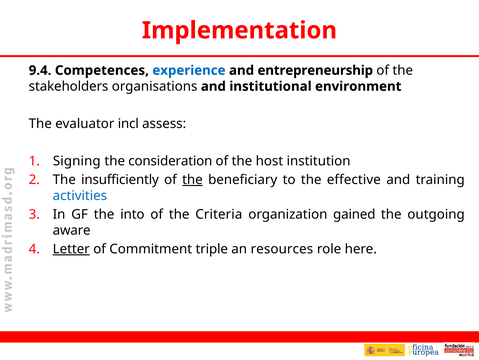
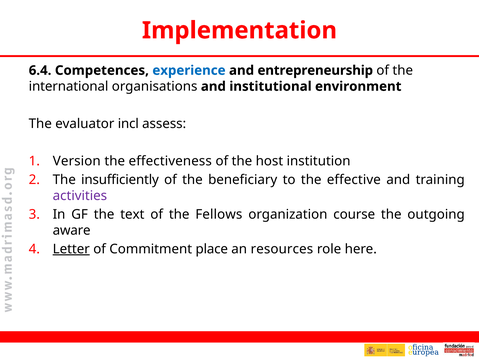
9.4: 9.4 -> 6.4 (40, 70)
stakeholders: stakeholders -> international (69, 86)
Signing: Signing -> Version (77, 161)
consideration: consideration -> effectiveness (170, 161)
the underline: present -> none (192, 179)
activities colour: blue -> purple (80, 195)
into: into -> text (132, 214)
Criteria: Criteria -> Fellows (219, 214)
gained: gained -> course (354, 214)
triple: triple -> place (212, 249)
